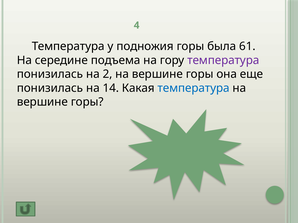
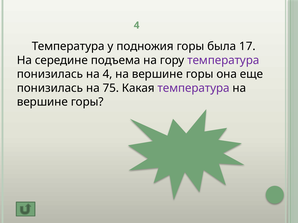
61: 61 -> 17 (247, 46)
на 2: 2 -> 4 (107, 74)
14: 14 -> 75 (111, 88)
температура colour: blue -> purple (194, 88)
